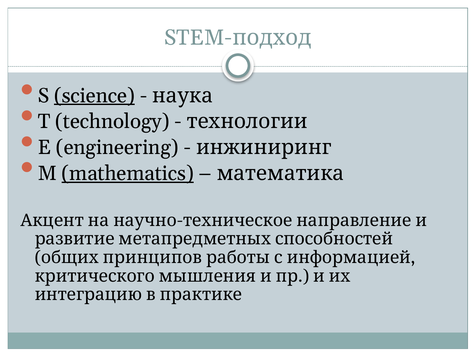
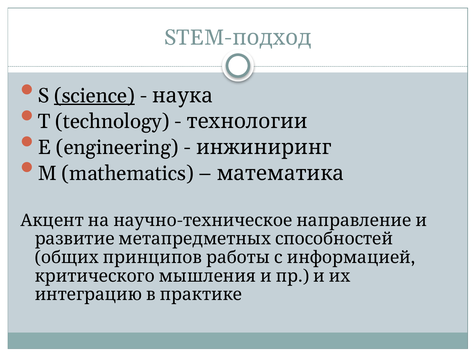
mathematics underline: present -> none (128, 173)
